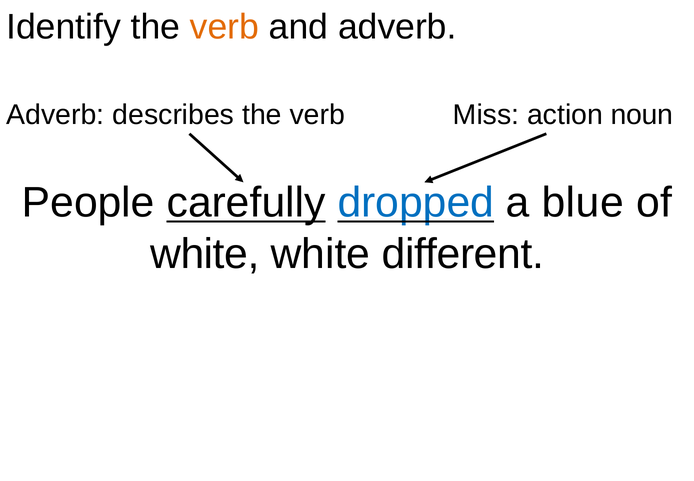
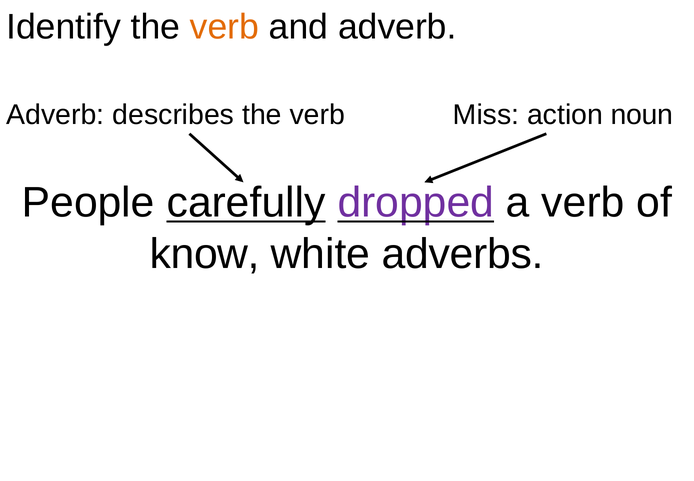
dropped colour: blue -> purple (416, 203)
a blue: blue -> verb (583, 203)
white: white -> know (205, 254)
different: different -> adverbs (463, 254)
